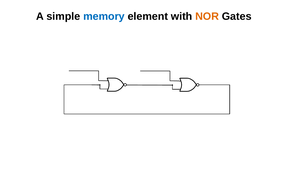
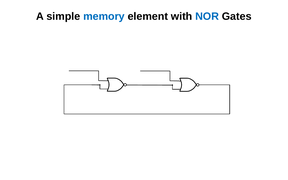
NOR colour: orange -> blue (207, 16)
